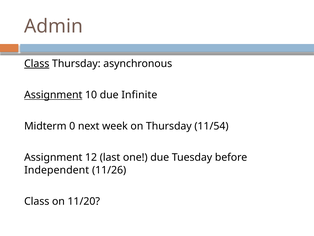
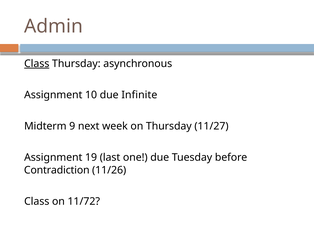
Assignment underline: present -> none (53, 95)
0: 0 -> 9 (72, 126)
11/54: 11/54 -> 11/27 (211, 126)
12: 12 -> 19 (91, 157)
Independent: Independent -> Contradiction (57, 170)
11/20: 11/20 -> 11/72 (84, 201)
